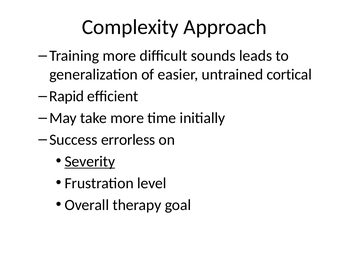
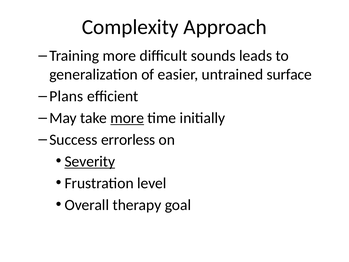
cortical: cortical -> surface (289, 74)
Rapid: Rapid -> Plans (66, 96)
more underline: none -> present (127, 118)
